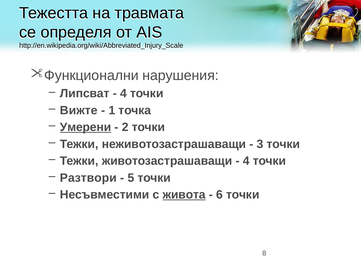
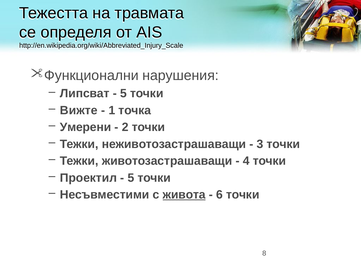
4: 4 -> 5 (124, 93)
Умерени underline: present -> none (86, 127)
Разтвори: Разтвори -> Проектил (88, 178)
